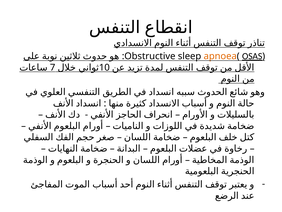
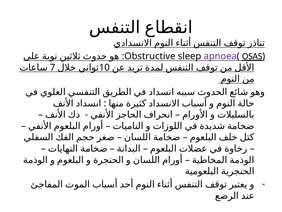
apnoea colour: orange -> purple (220, 56)
